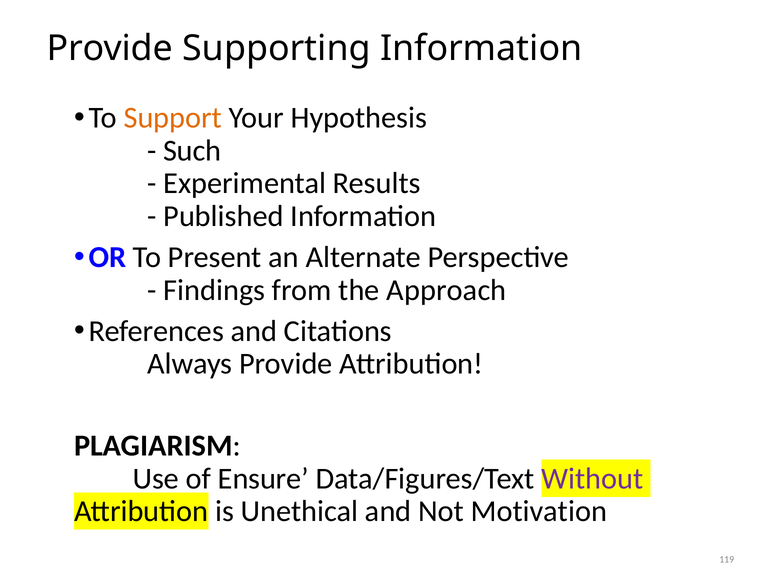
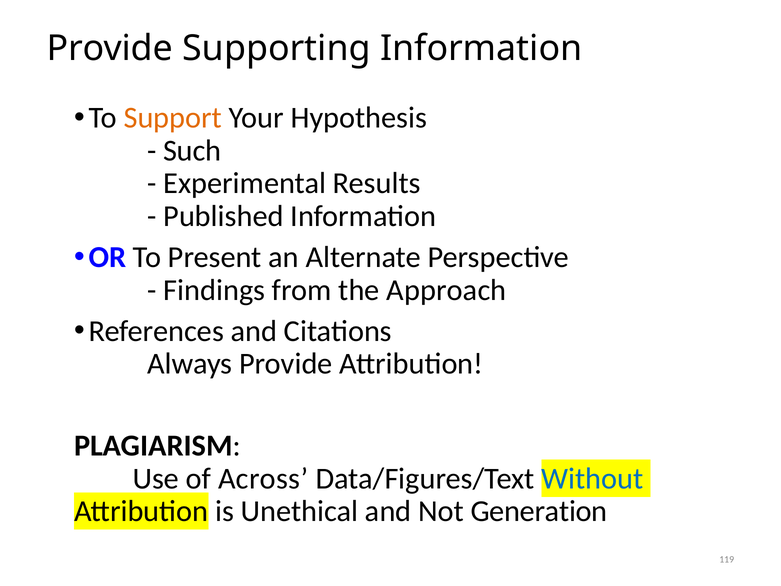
Ensure: Ensure -> Across (263, 478)
Without colour: purple -> blue (592, 478)
Motivation: Motivation -> Generation (539, 511)
